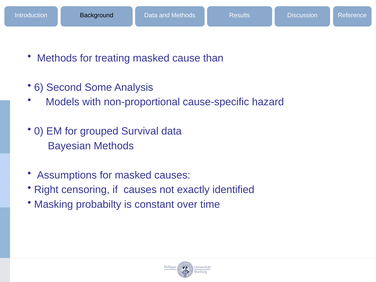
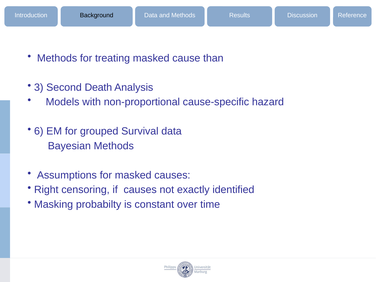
6: 6 -> 3 (39, 87)
Some: Some -> Death (98, 87)
0: 0 -> 6 (39, 131)
